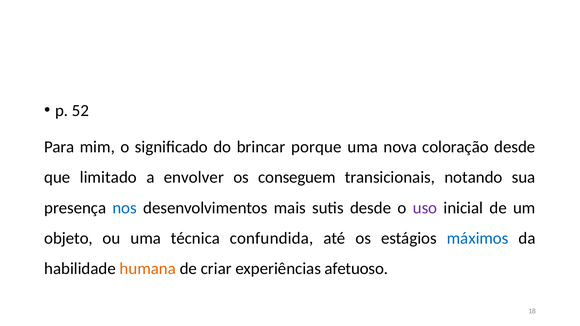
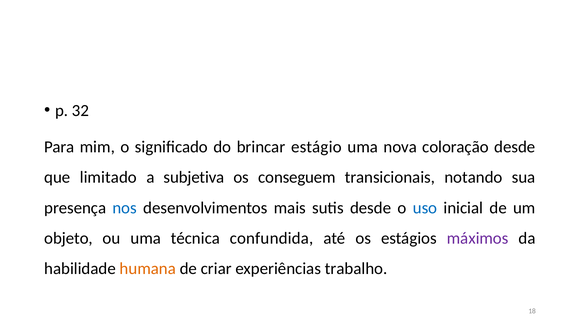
52: 52 -> 32 (81, 111)
porque: porque -> estágio (316, 147)
envolver: envolver -> subjetiva (194, 177)
uso colour: purple -> blue (425, 208)
máximos colour: blue -> purple (478, 238)
afetuoso: afetuoso -> trabalho (356, 269)
